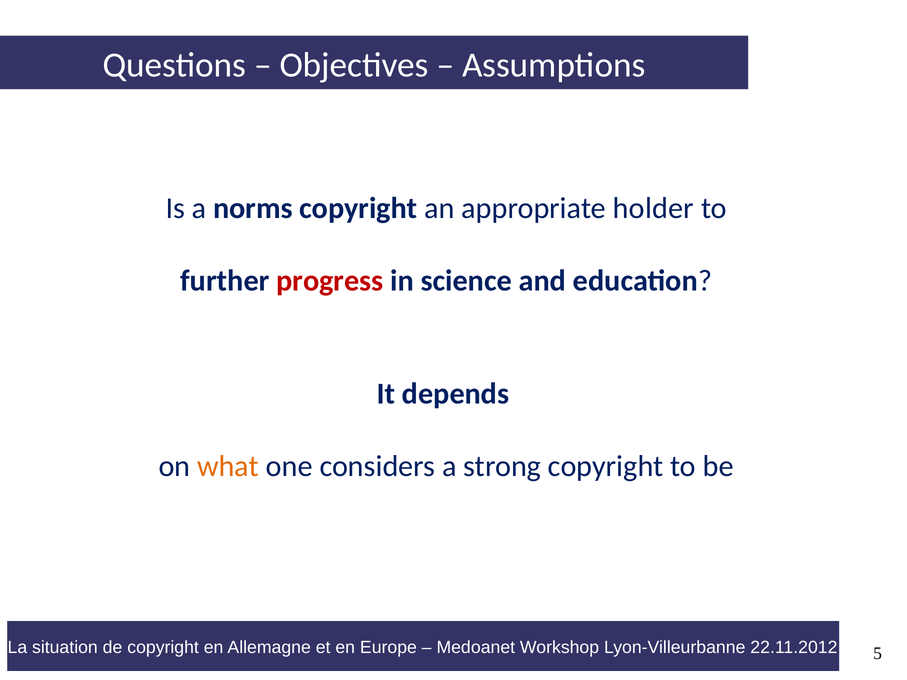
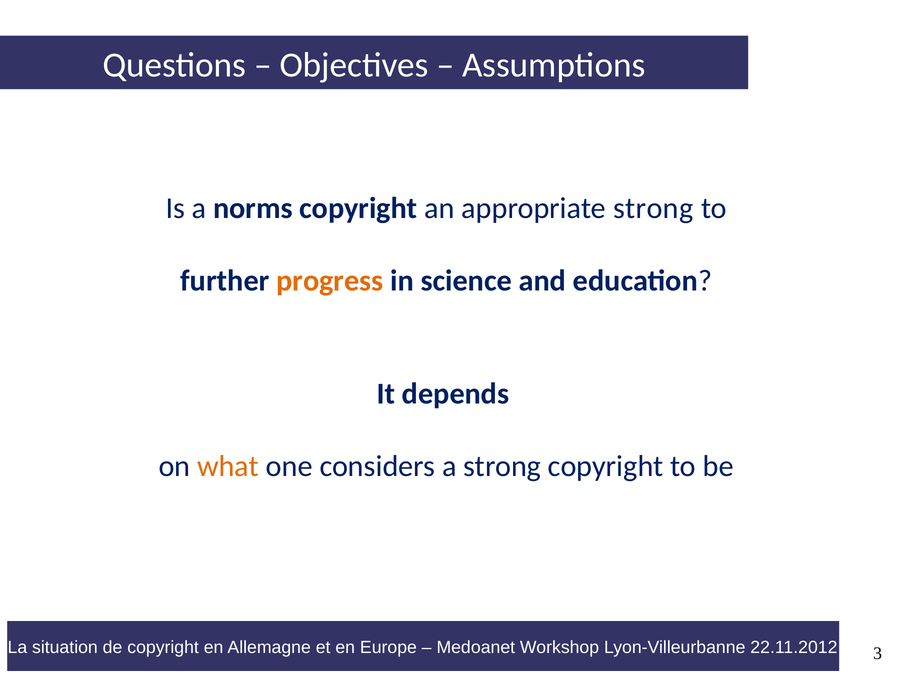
appropriate holder: holder -> strong (653, 208)
progress colour: red -> orange (330, 281)
5: 5 -> 3 (878, 654)
